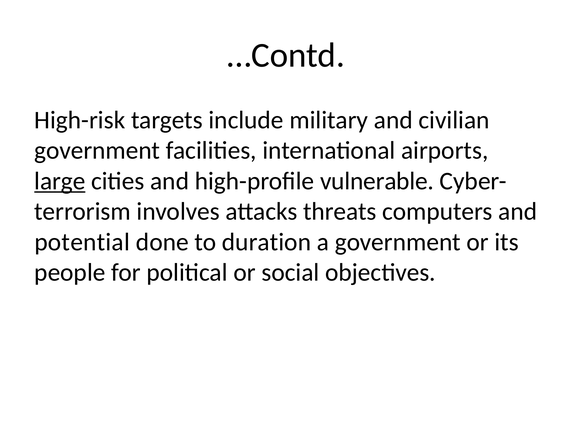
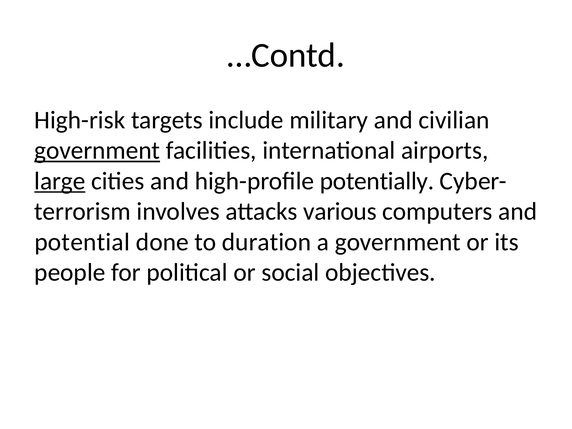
government underline: none -> present (97, 151)
vulnerable: vulnerable -> potentially (377, 181)
threats: threats -> various (340, 212)
